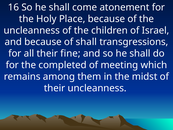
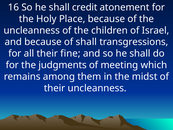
come: come -> credit (85, 7)
completed: completed -> judgments (63, 65)
